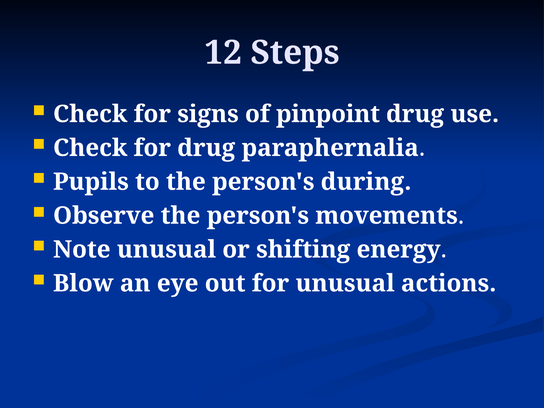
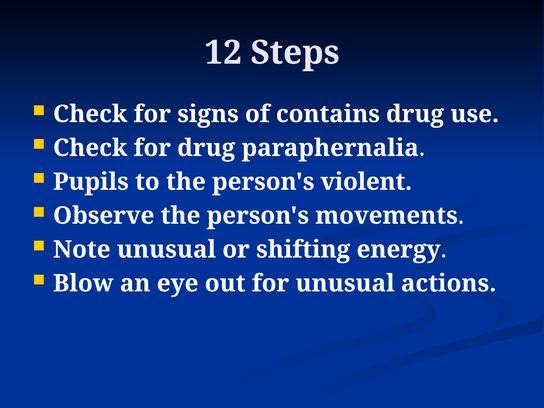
pinpoint: pinpoint -> contains (328, 114)
during: during -> violent (366, 182)
